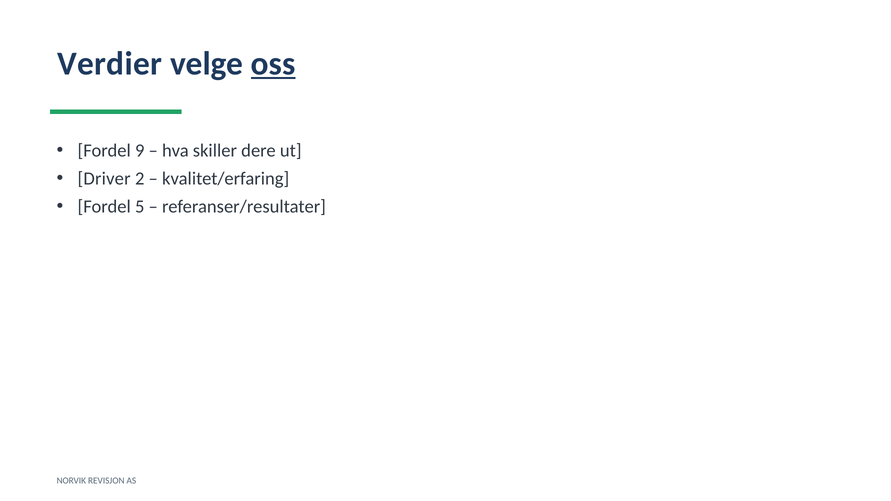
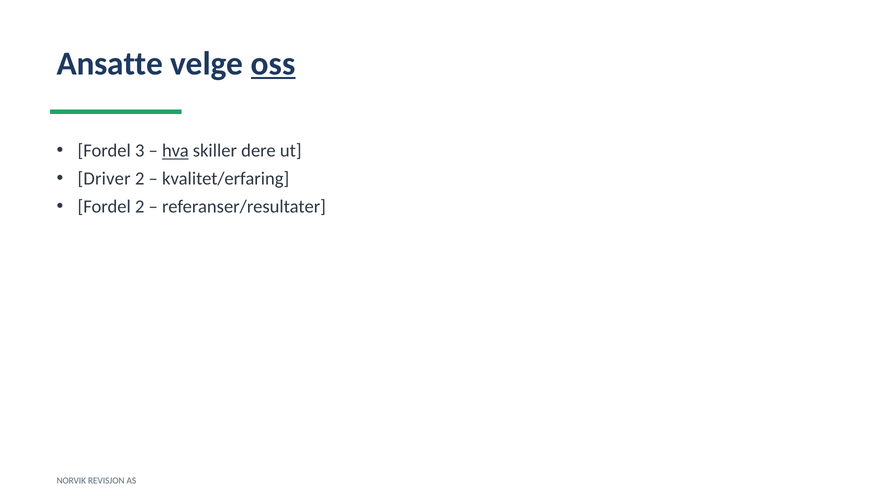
Verdier: Verdier -> Ansatte (110, 64)
9: 9 -> 3 (140, 151)
hva underline: none -> present (175, 151)
Fordel 5: 5 -> 2 (140, 207)
